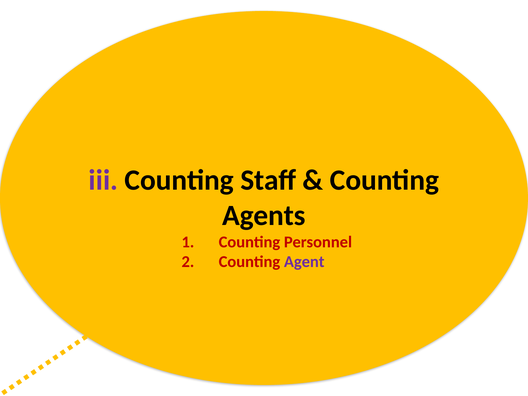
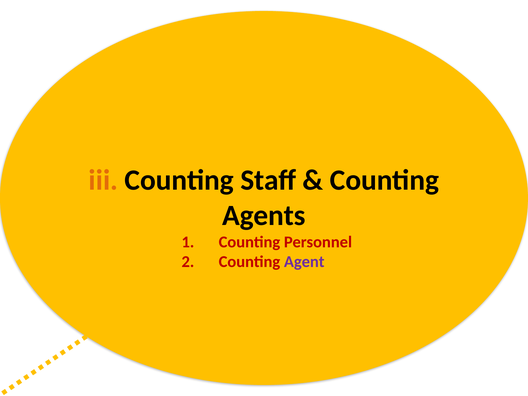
iii colour: purple -> orange (103, 180)
